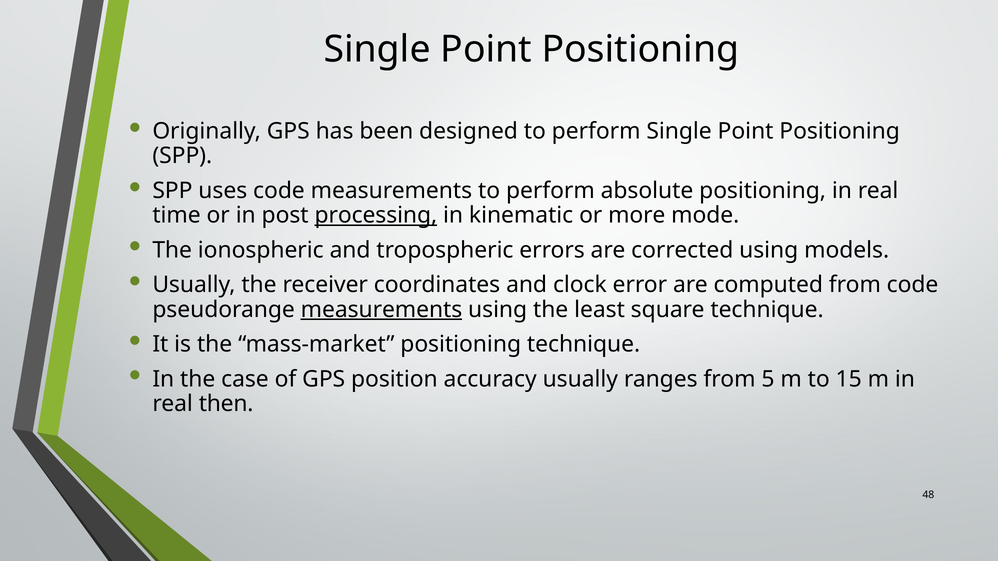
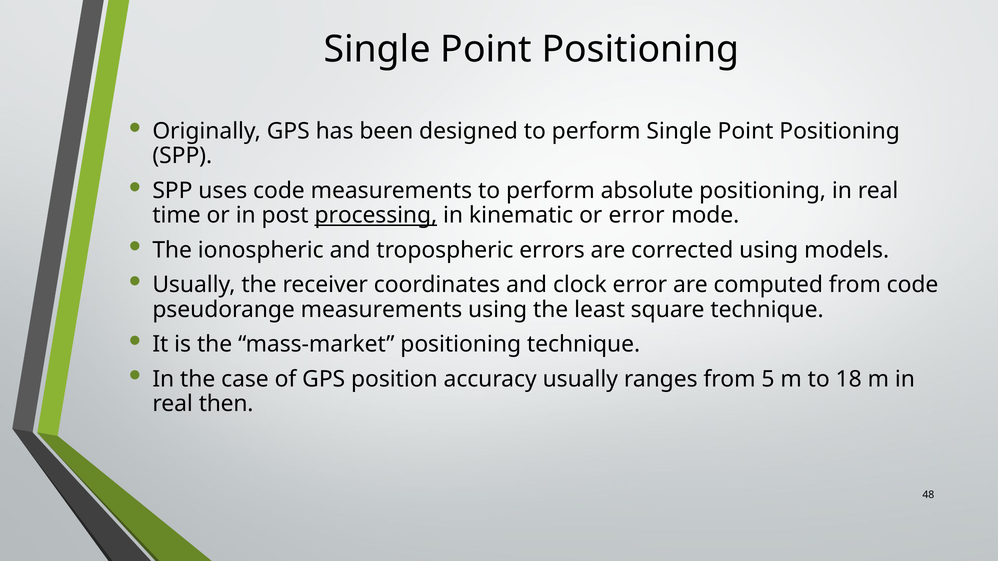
or more: more -> error (637, 215)
measurements underline: present -> none (381, 310)
15: 15 -> 18 (849, 379)
